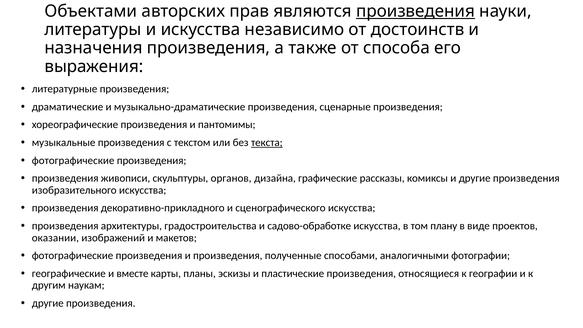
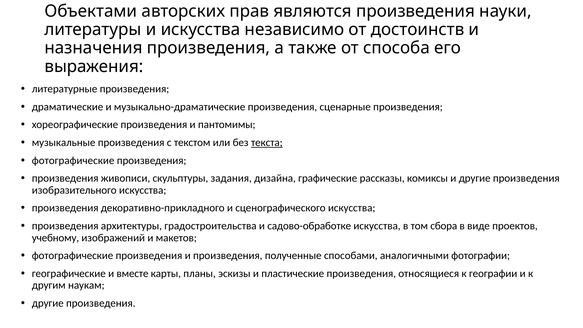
произведения underline: present -> none (416, 11)
органов: органов -> задания (231, 178)
плану: плану -> сбора (444, 226)
оказании: оказании -> учебному (55, 238)
